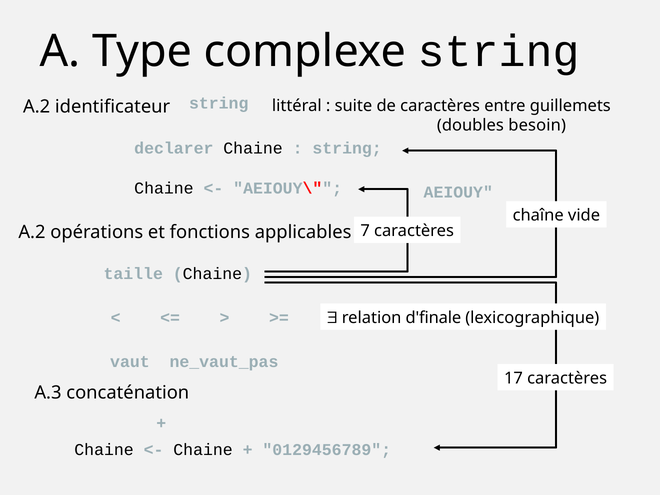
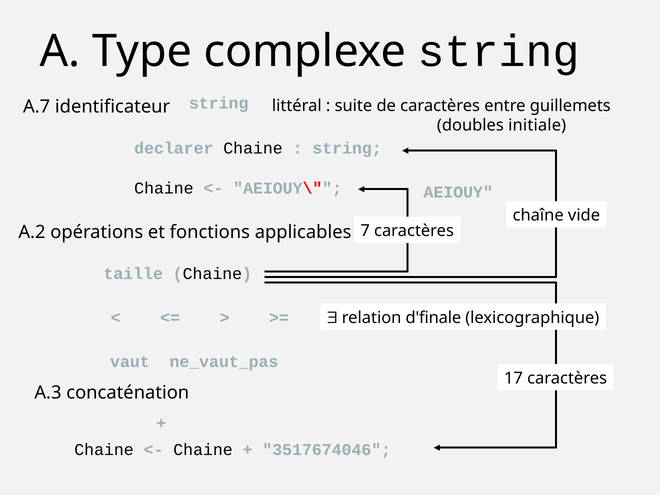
A.2: A.2 -> A.7 (37, 107)
besoin: besoin -> initiale (537, 125)
0129456789: 0129456789 -> 3517674046 (327, 450)
